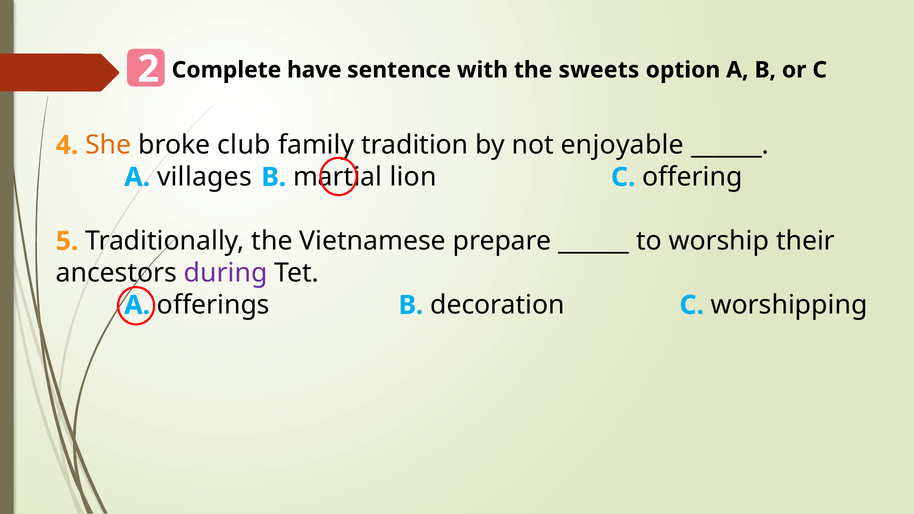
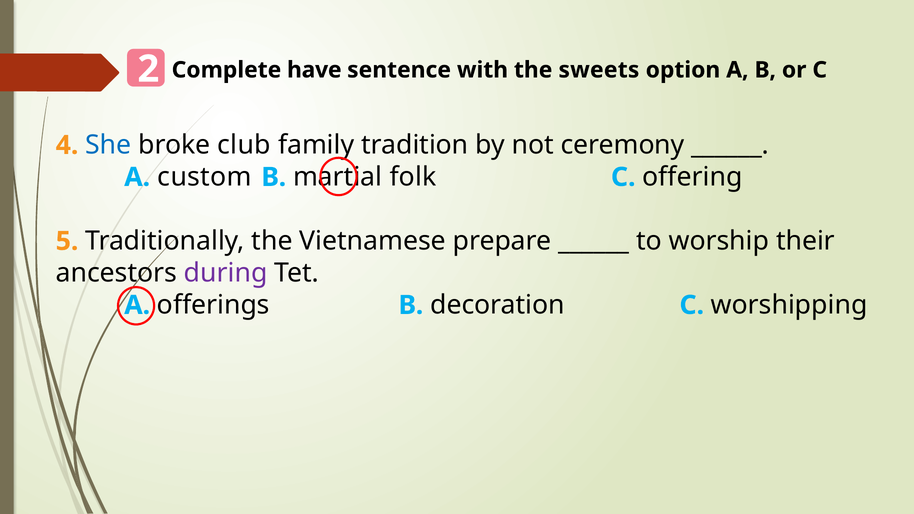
She colour: orange -> blue (108, 145)
enjoyable: enjoyable -> ceremony (623, 145)
villages: villages -> custom (204, 177)
lion: lion -> folk (413, 177)
